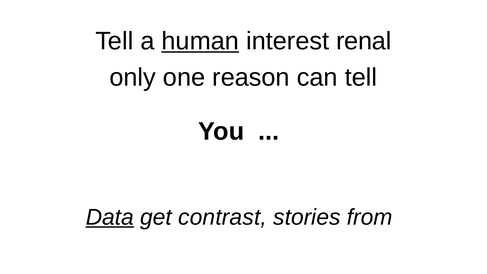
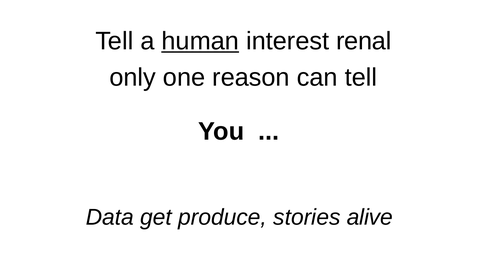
Data underline: present -> none (110, 217)
contrast: contrast -> produce (223, 217)
from: from -> alive (370, 217)
